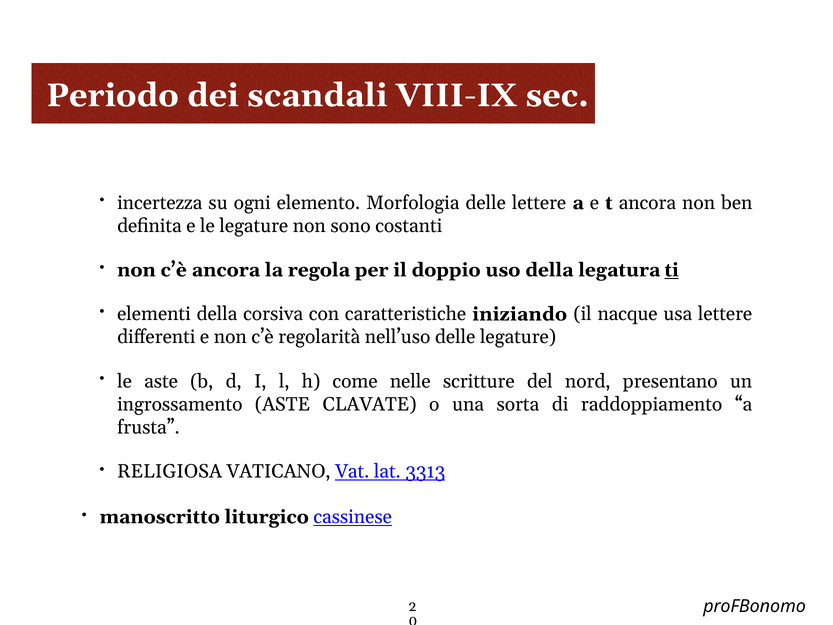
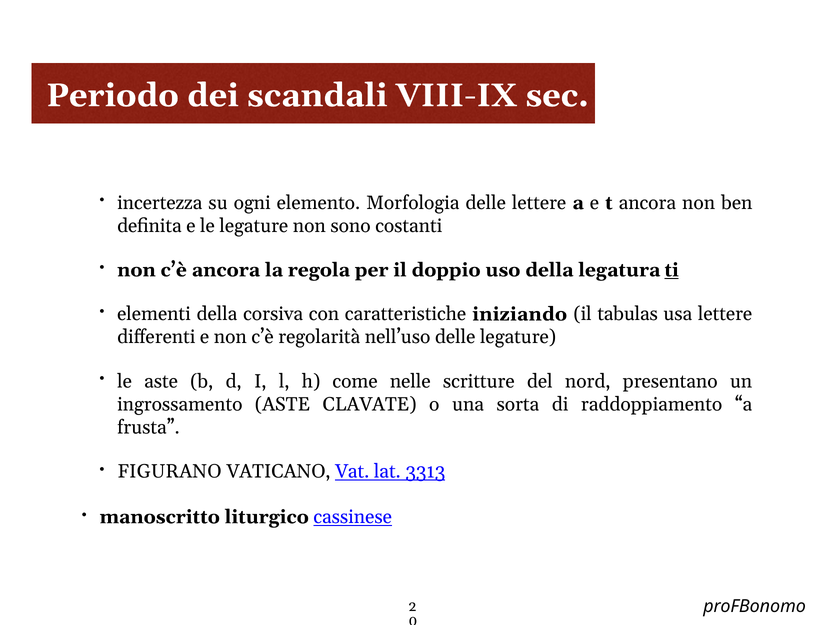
nacque: nacque -> tabulas (628, 314)
RELIGIOSA: RELIGIOSA -> FIGURANO (169, 471)
